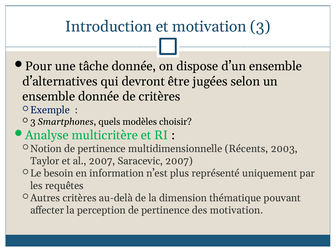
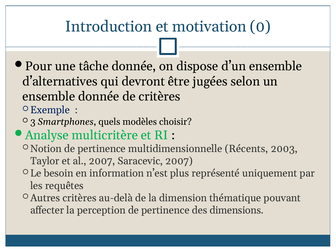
motivation 3: 3 -> 0 (260, 26)
des motivation: motivation -> dimensions (237, 210)
